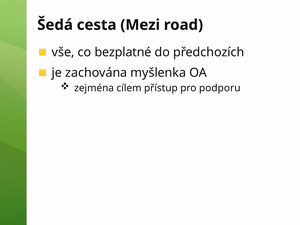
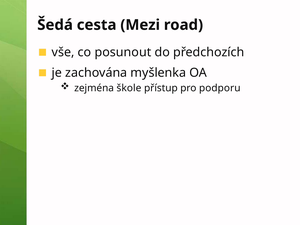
bezplatné: bezplatné -> posunout (123, 52)
cílem: cílem -> škole (129, 88)
